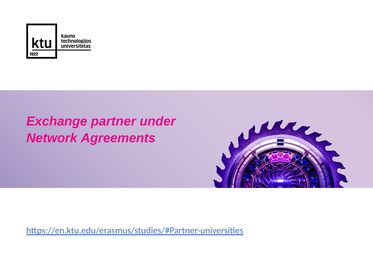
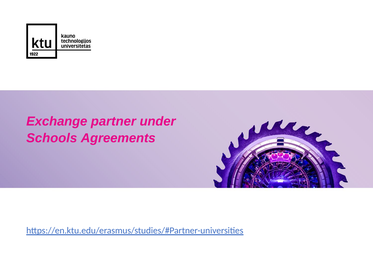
Network: Network -> Schools (52, 138)
